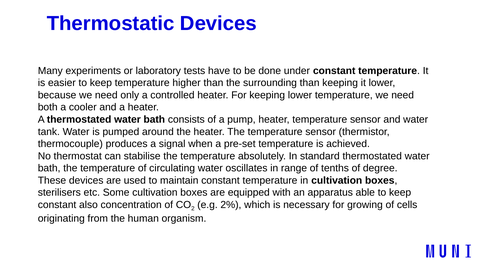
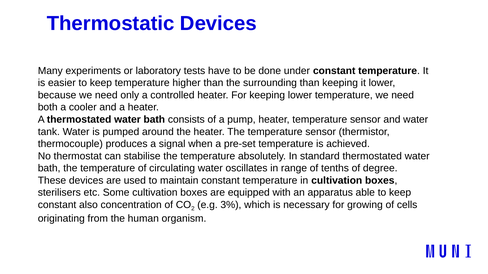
2%: 2% -> 3% (231, 205)
